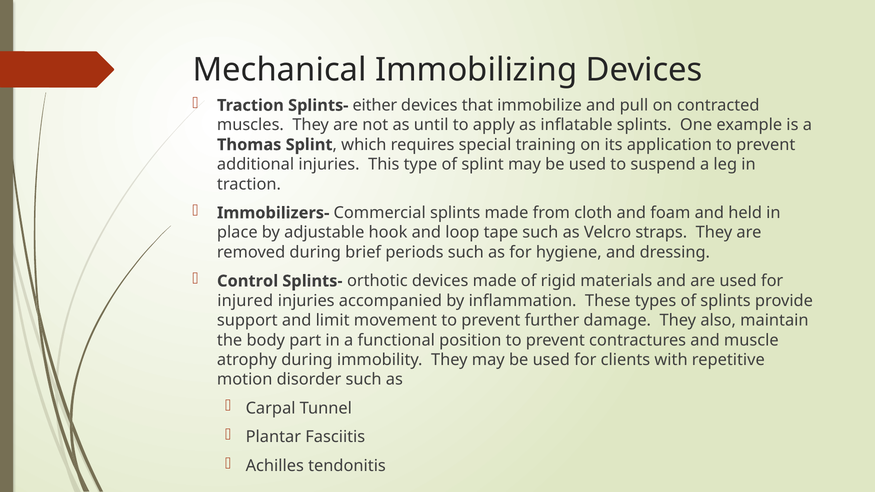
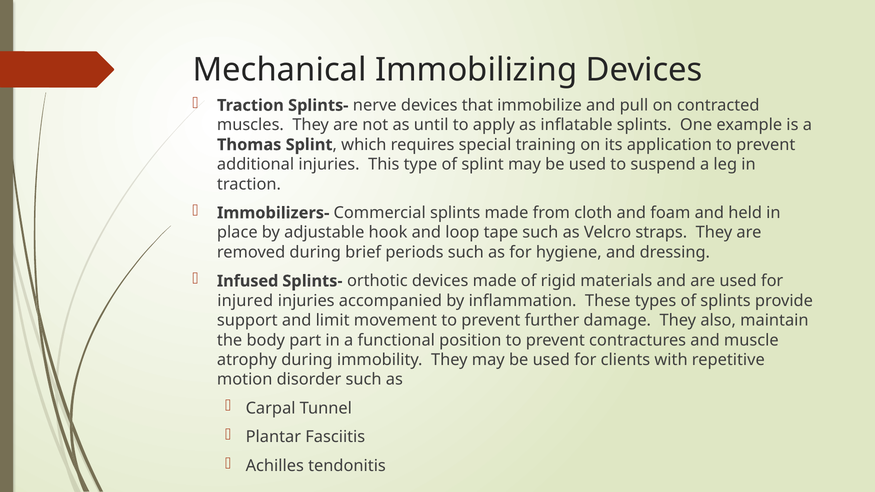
either: either -> nerve (375, 105)
Control: Control -> Infused (248, 281)
